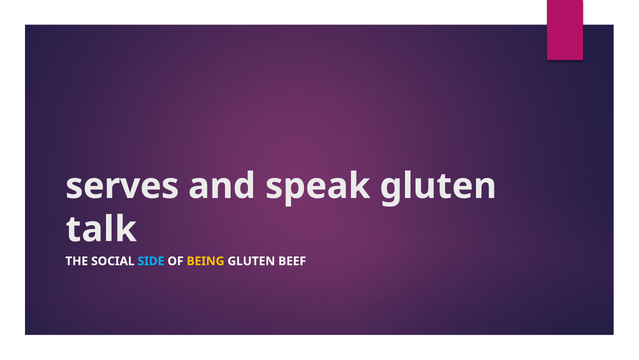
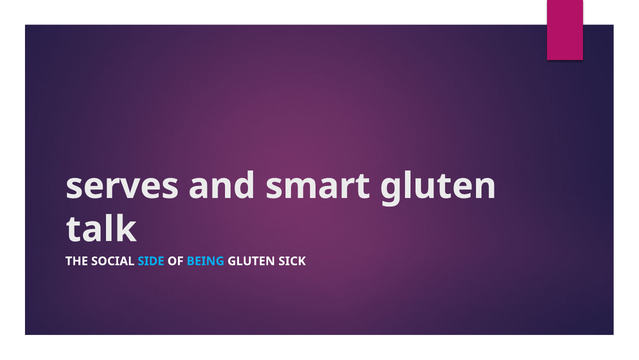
speak: speak -> smart (318, 186)
BEING colour: yellow -> light blue (206, 261)
BEEF: BEEF -> SICK (292, 261)
